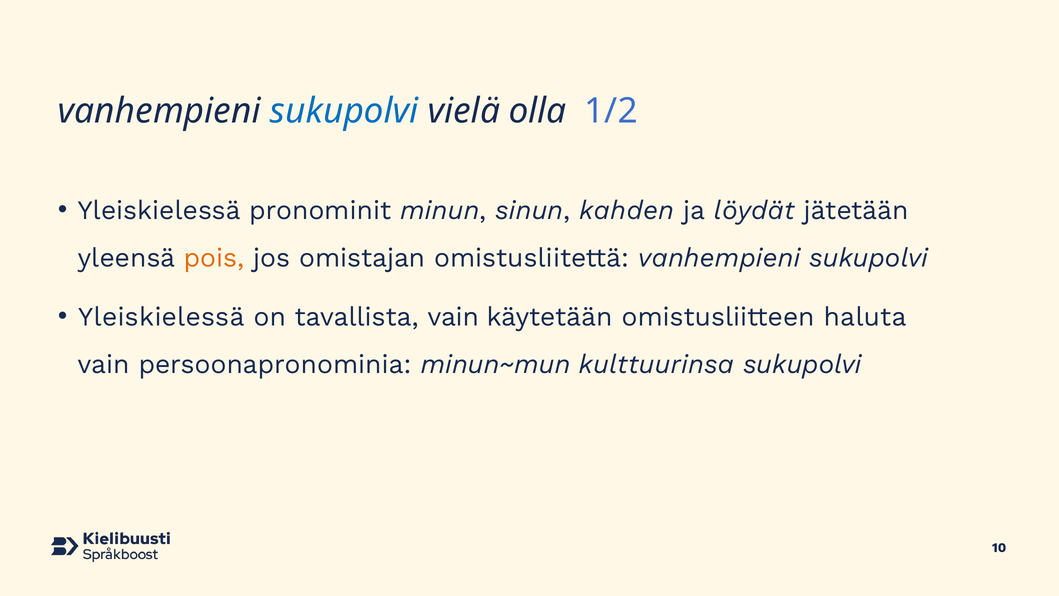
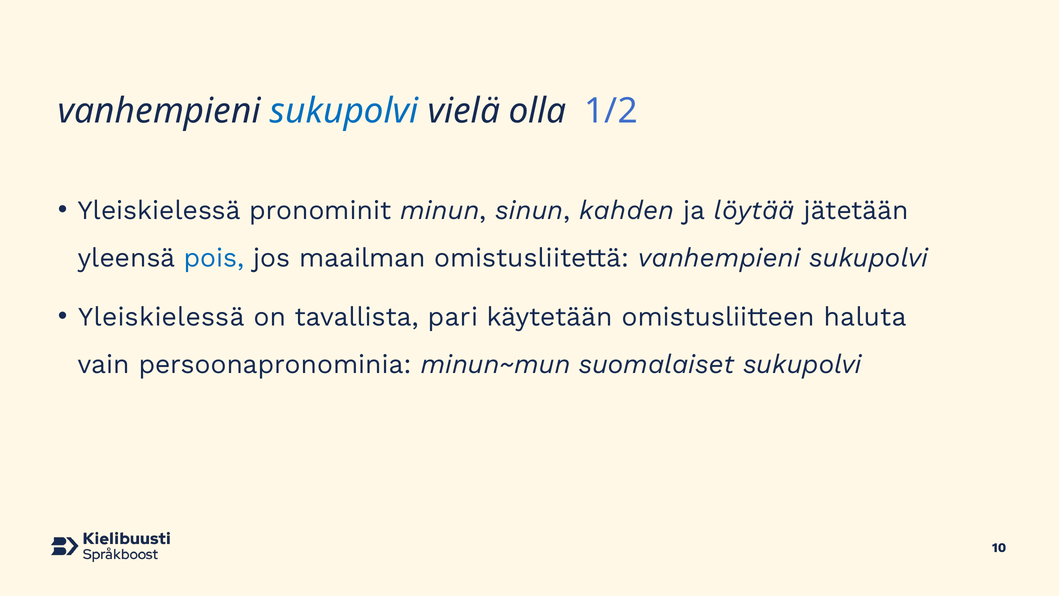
löydät: löydät -> löytää (754, 210)
pois colour: orange -> blue (214, 258)
omistajan: omistajan -> maailman (362, 258)
tavallista vain: vain -> pari (453, 317)
kulttuurinsa: kulttuurinsa -> suomalaiset (656, 364)
